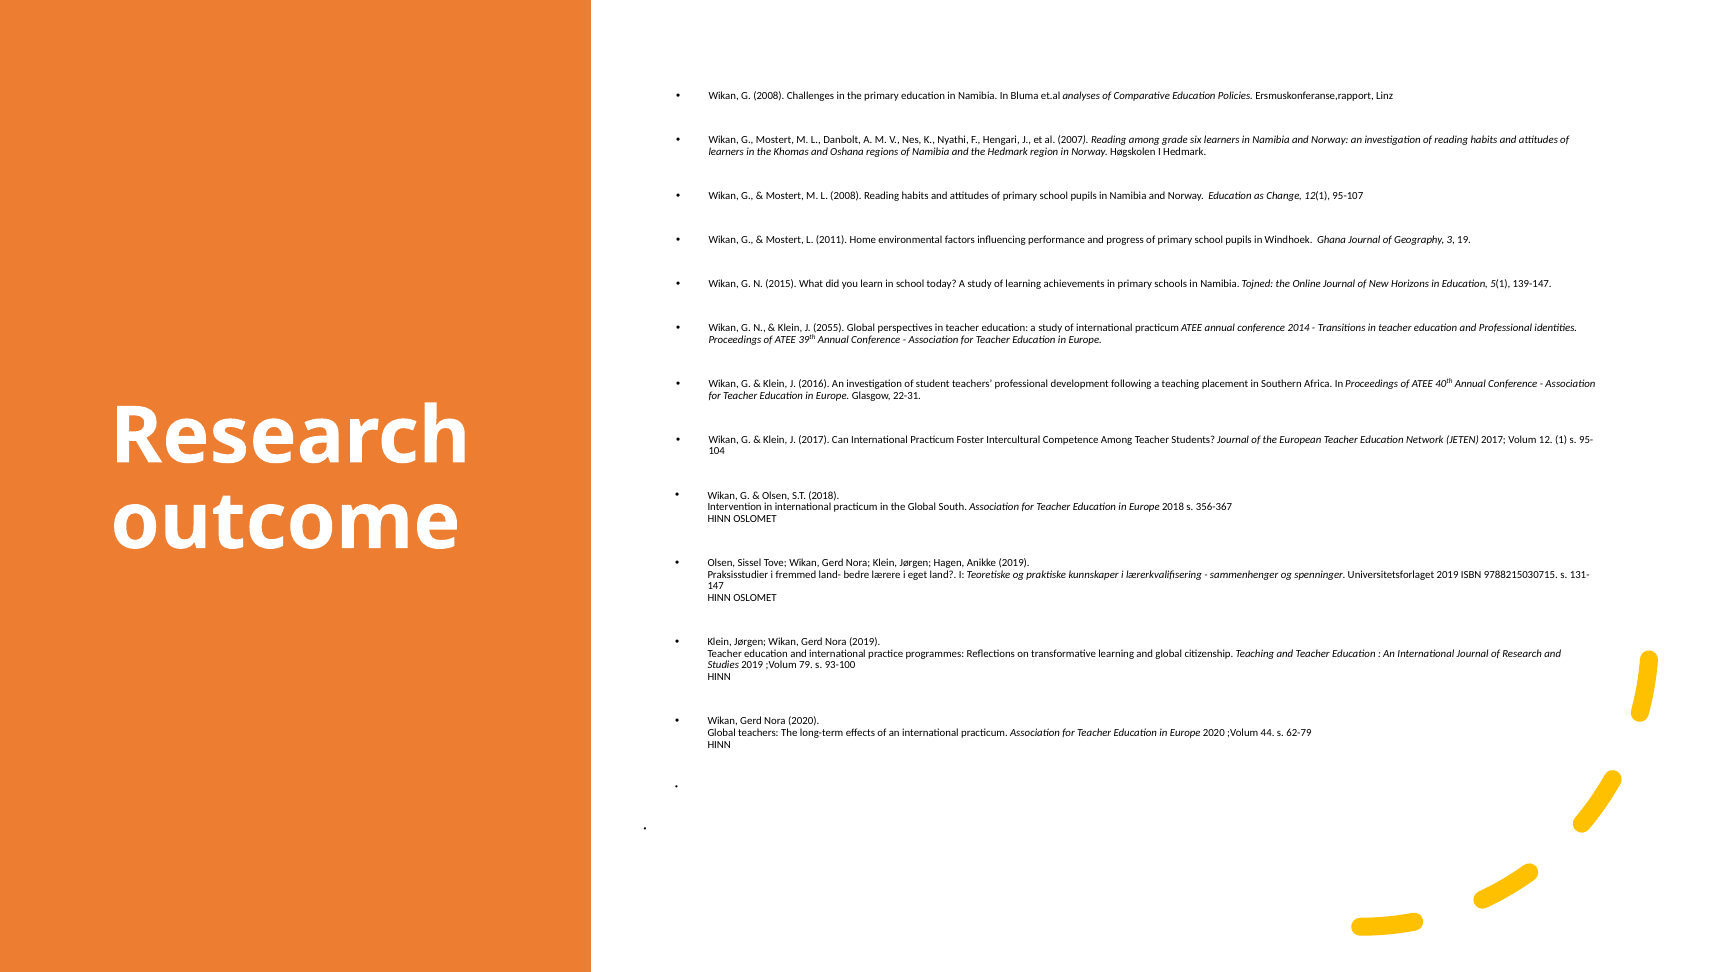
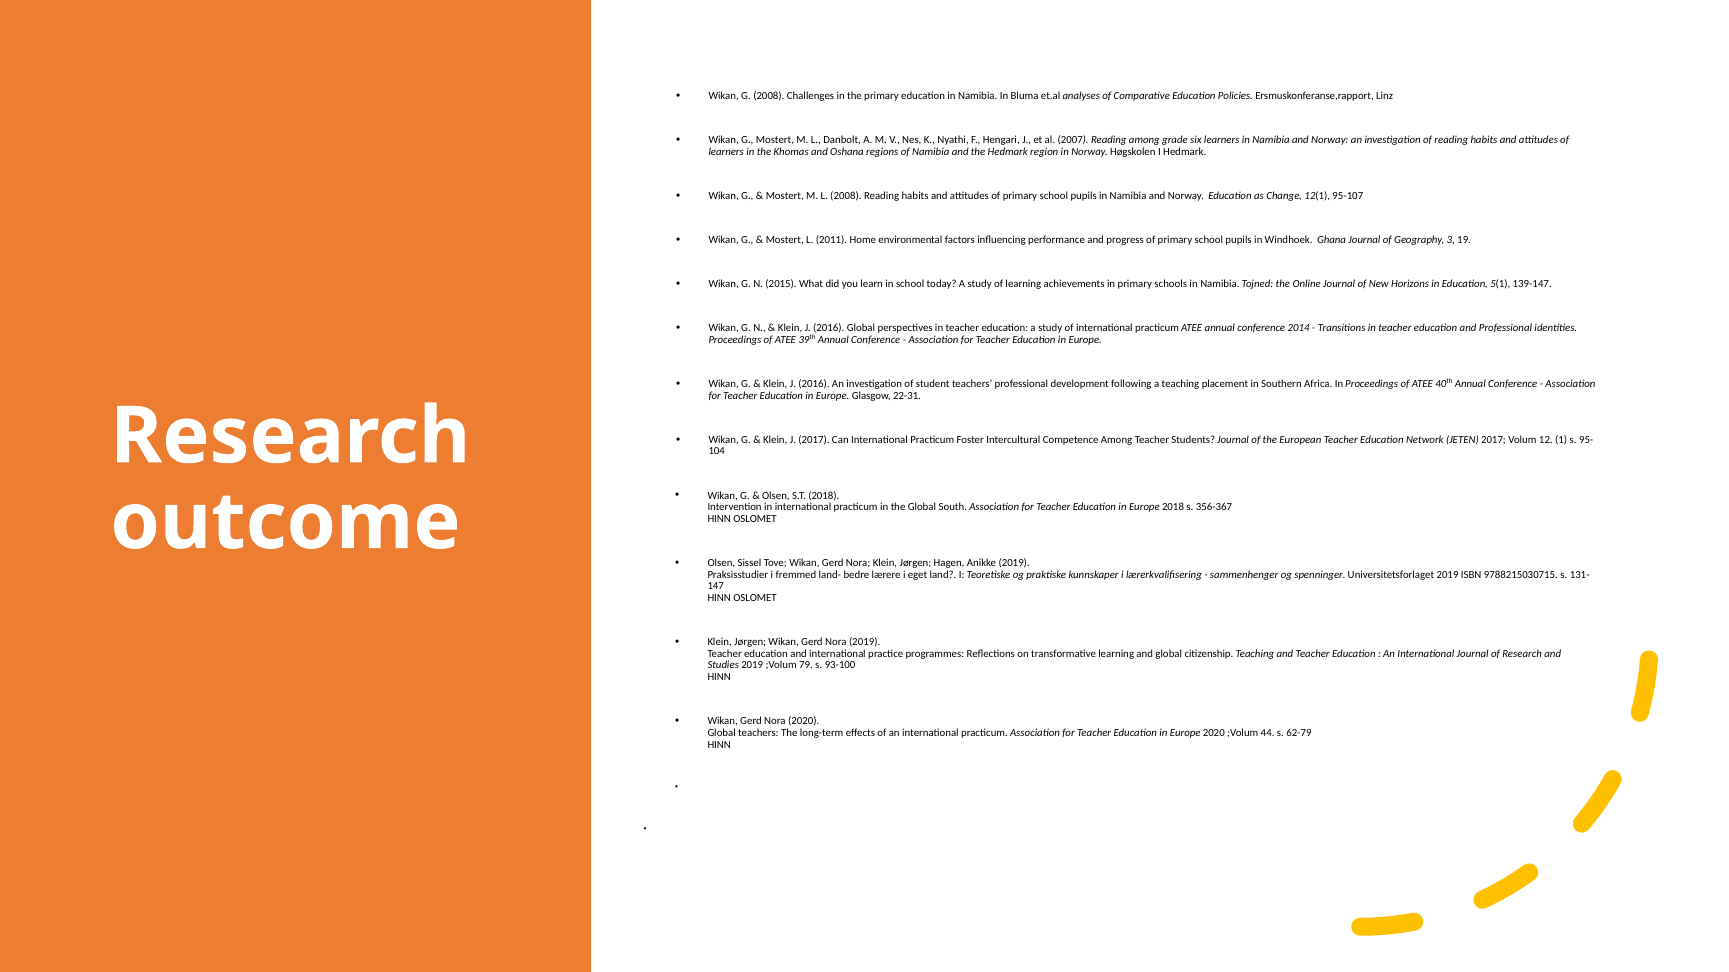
2055: 2055 -> 2016 (829, 328)
